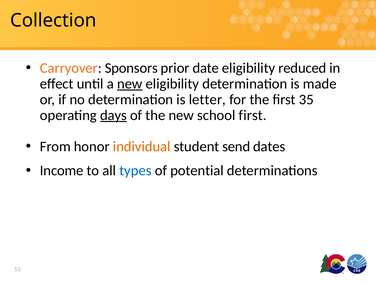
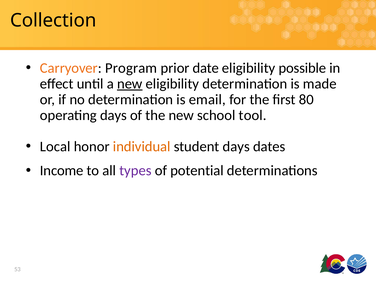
Sponsors: Sponsors -> Program (131, 68)
reduced: reduced -> possible (302, 68)
letter: letter -> email (207, 99)
35: 35 -> 80 (306, 99)
days underline: present -> none (113, 115)
school first: first -> tool (253, 115)
From: From -> Local (55, 147)
student send: send -> days (236, 147)
types colour: blue -> purple (135, 170)
